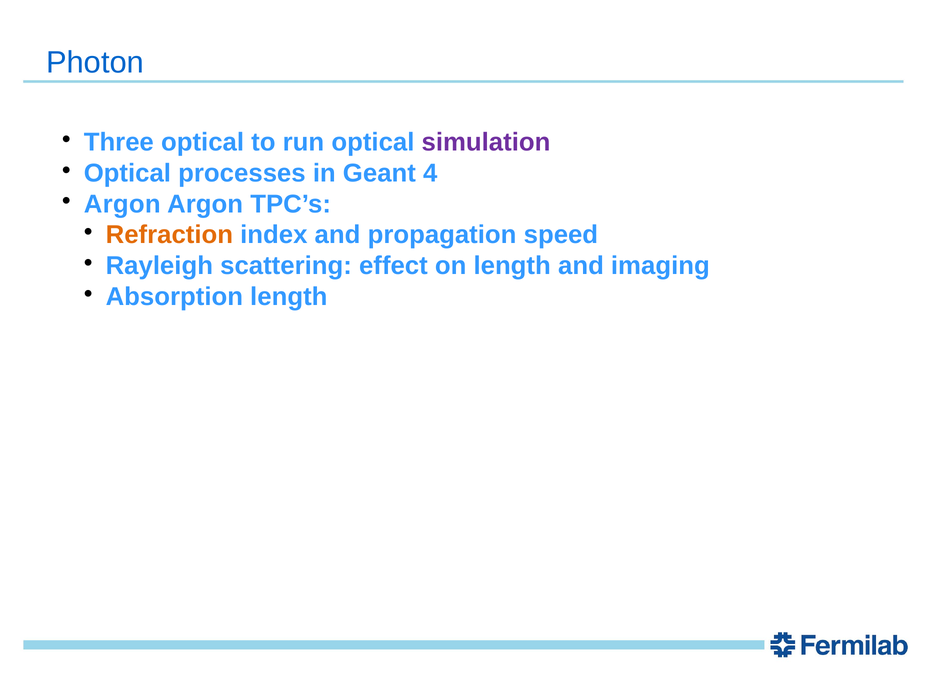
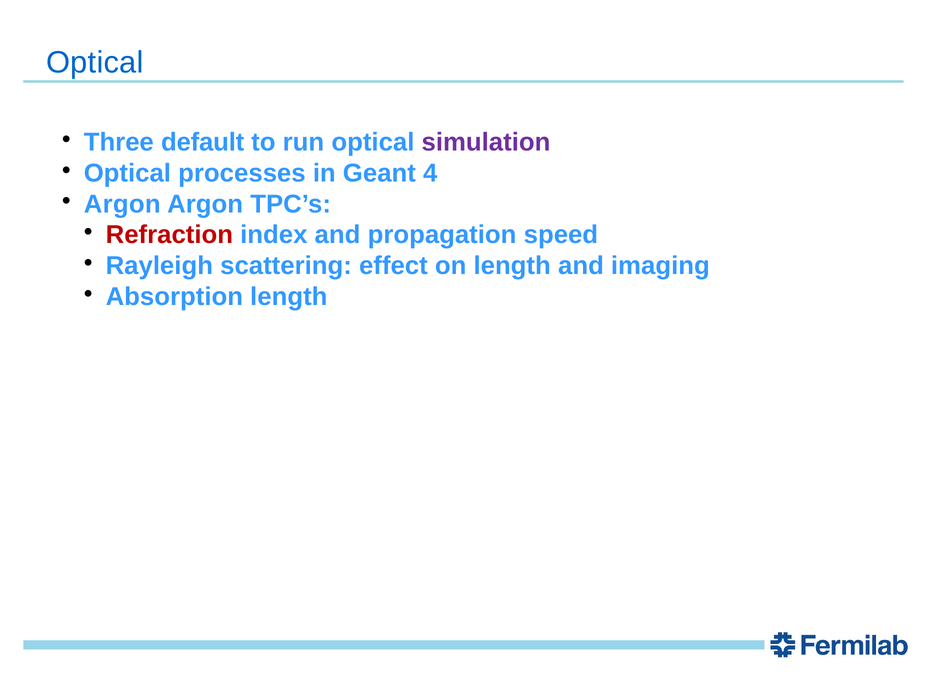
Photon: Photon -> Optical (95, 62)
Three optical: optical -> default (203, 142)
Refraction colour: orange -> red (169, 235)
